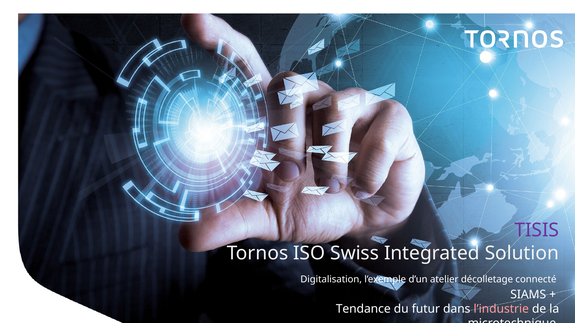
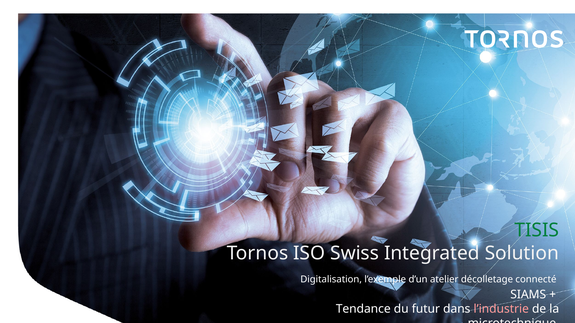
TISIS colour: purple -> green (537, 231)
